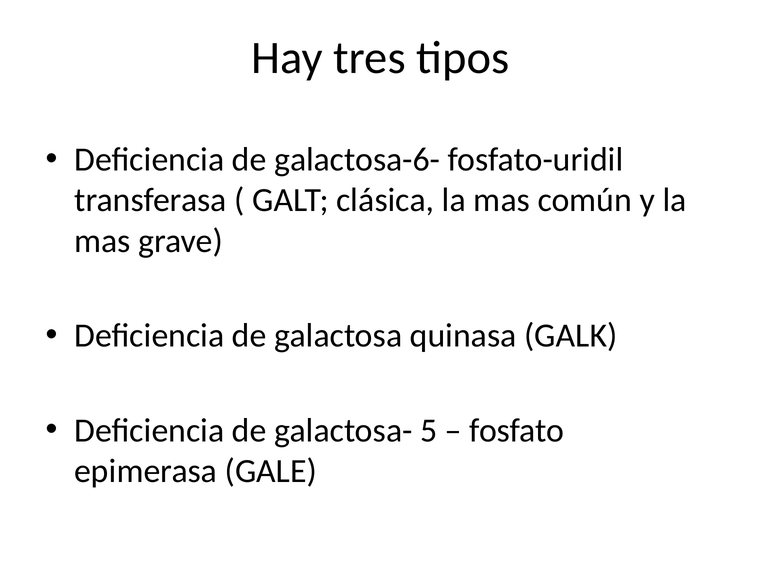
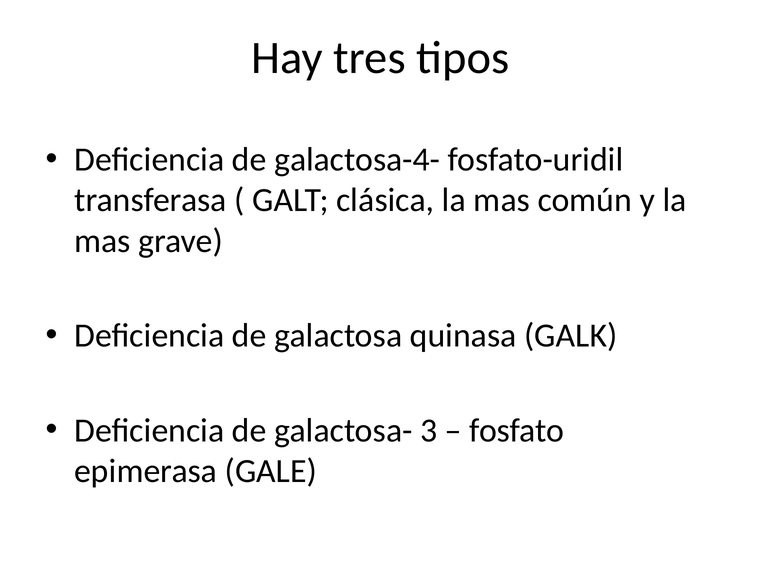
galactosa-6-: galactosa-6- -> galactosa-4- (357, 160)
5: 5 -> 3 (429, 430)
